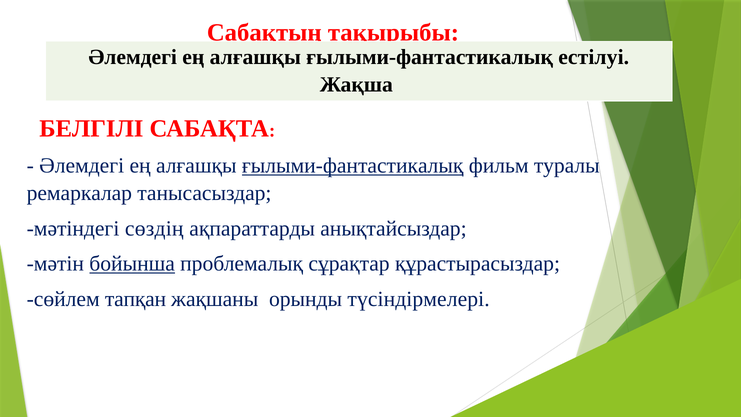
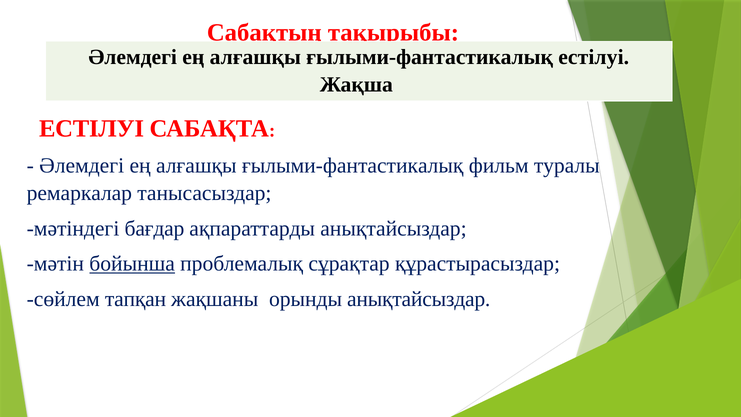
БЕЛГІЛІ: БЕЛГІЛІ -> ЕСТІЛУІ (91, 129)
ғылыми-фантастикалық underline: present -> none (353, 166)
сөздің: сөздің -> бағдар (154, 228)
орынды түсіндірмелері: түсіндірмелері -> анықтайсыздар (419, 299)
